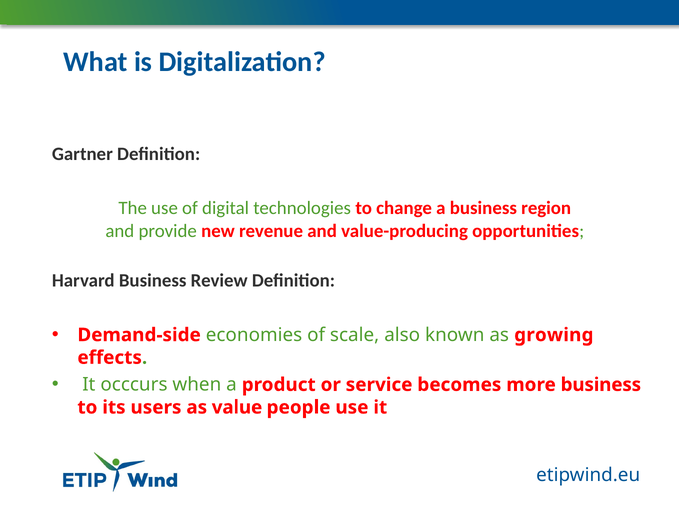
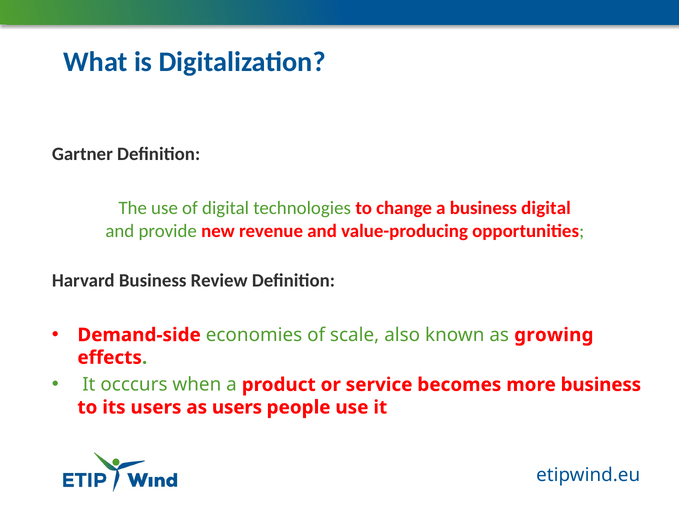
business region: region -> digital (546, 208)
as value: value -> users (237, 408)
